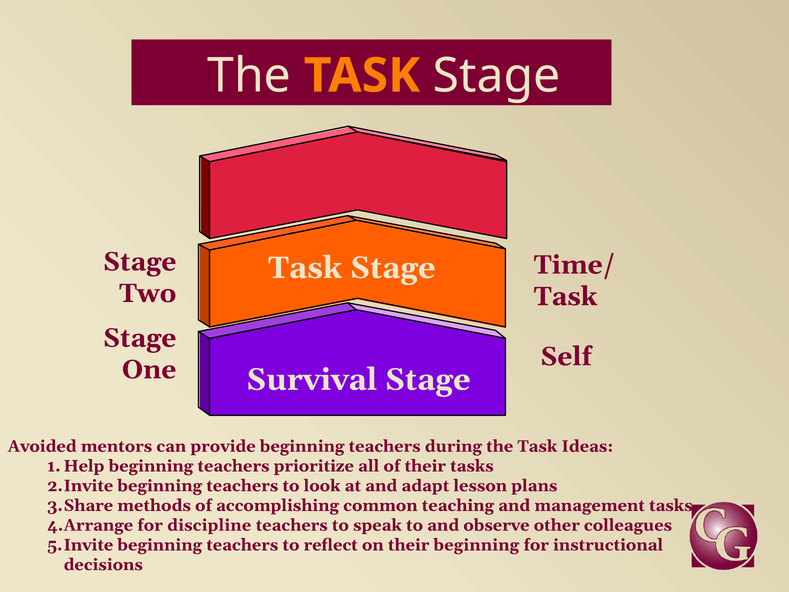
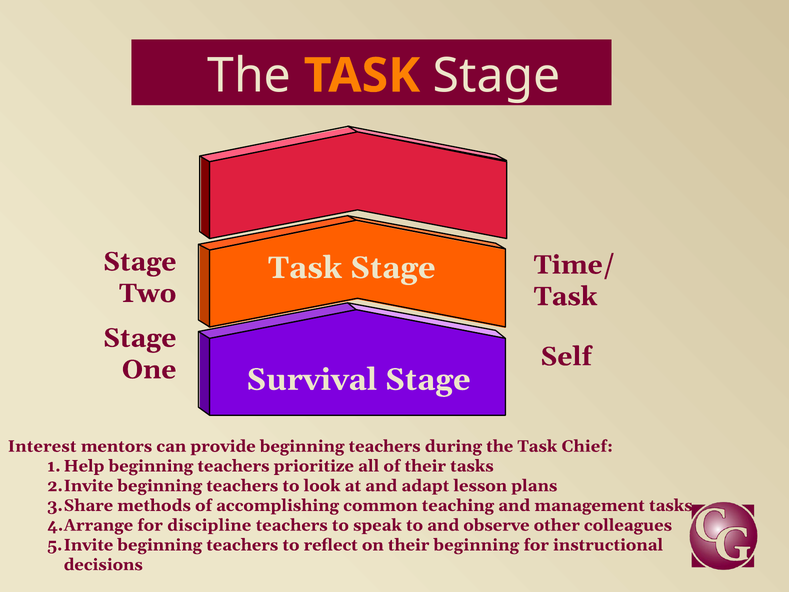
Avoided: Avoided -> Interest (42, 446)
Ideas: Ideas -> Chief (587, 446)
